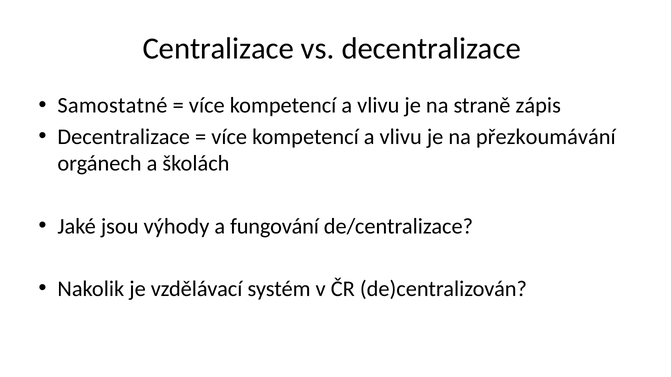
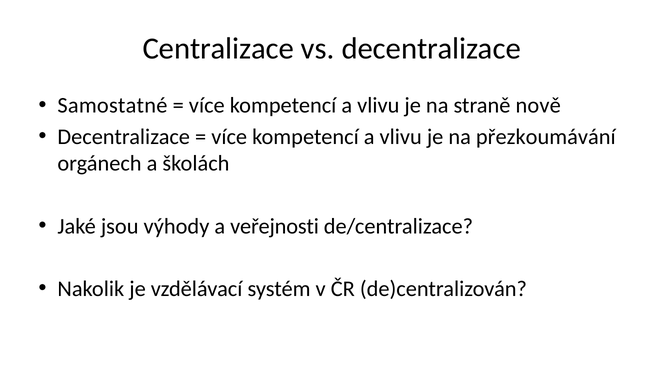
zápis: zápis -> nově (538, 106)
fungování: fungování -> veřejnosti (275, 226)
